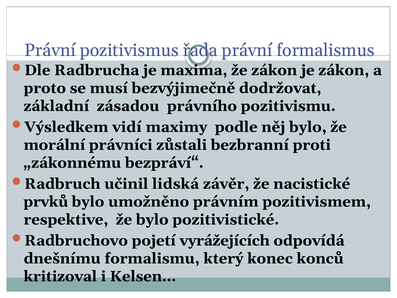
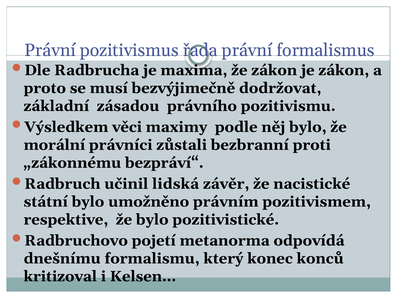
vidí: vidí -> věci (127, 127)
prvků: prvků -> státní (46, 202)
vyrážejících: vyrážejících -> metanorma (225, 240)
